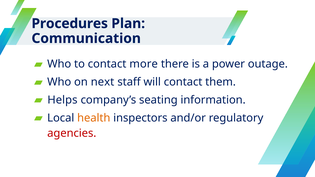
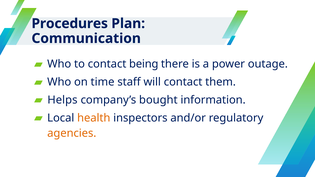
more: more -> being (144, 64)
next: next -> time (103, 82)
seating: seating -> bought (158, 100)
agencies colour: red -> orange (72, 133)
